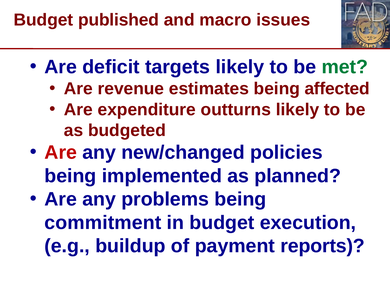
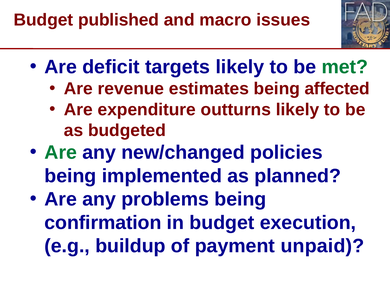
Are colour: red -> green (61, 153)
commitment: commitment -> confirmation (103, 223)
reports: reports -> unpaid (322, 246)
